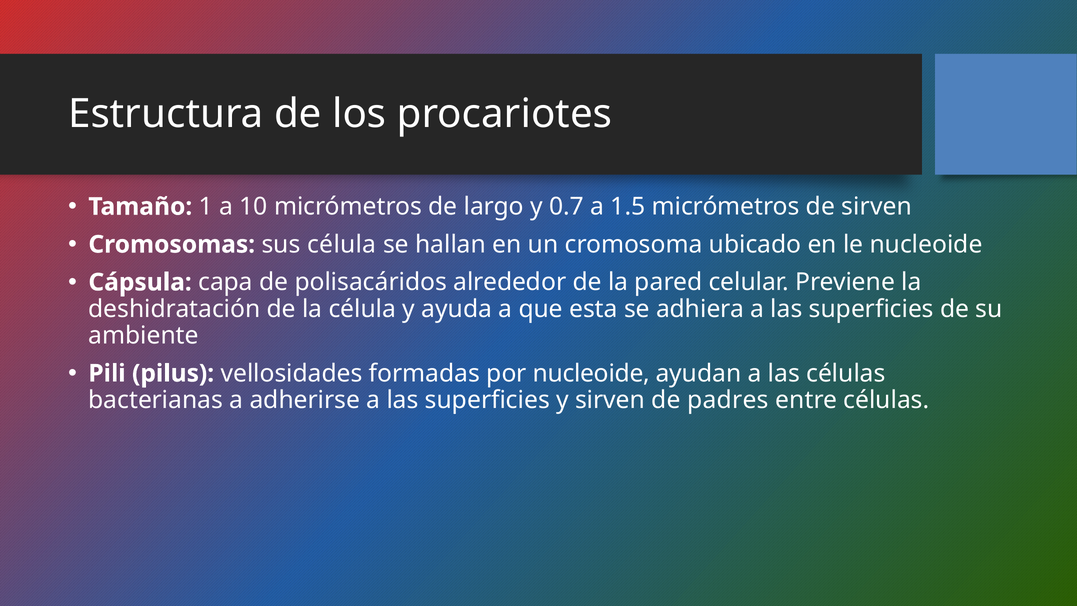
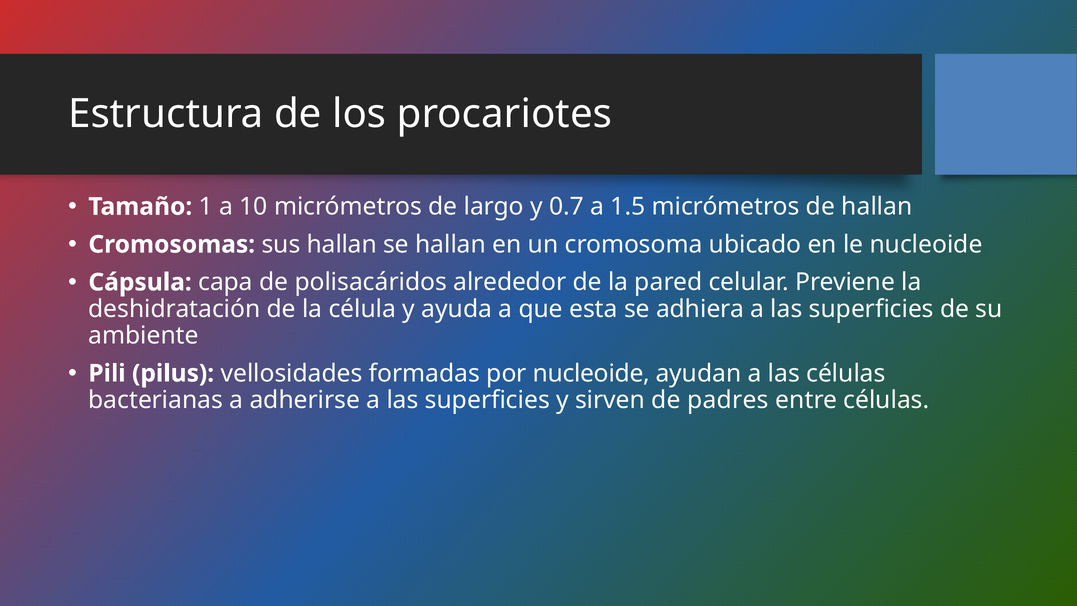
de sirven: sirven -> hallan (877, 207)
sus célula: célula -> hallan (342, 244)
